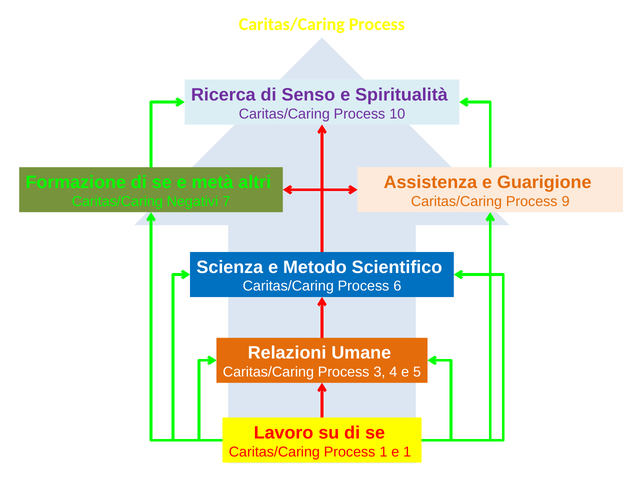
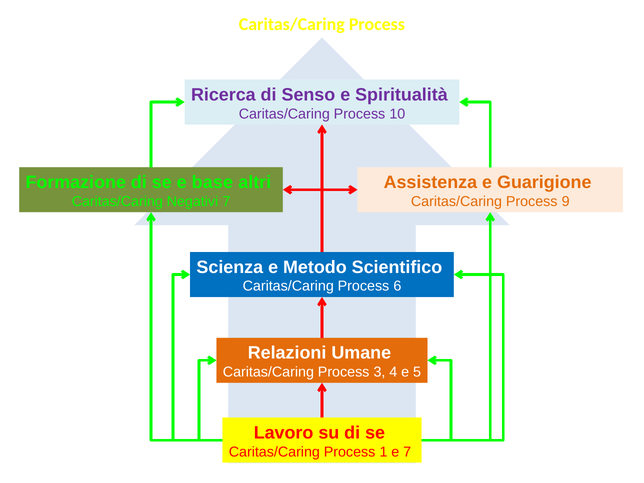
metà: metà -> base (212, 182)
e 1: 1 -> 7 (407, 452)
